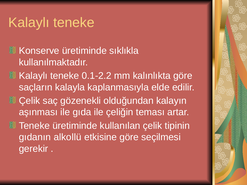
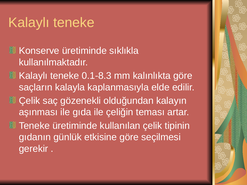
0.1-2.2: 0.1-2.2 -> 0.1-8.3 (97, 76)
alkollü: alkollü -> günlük (68, 137)
